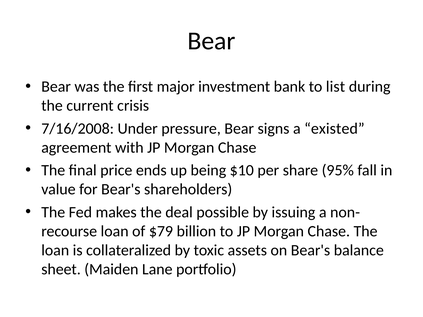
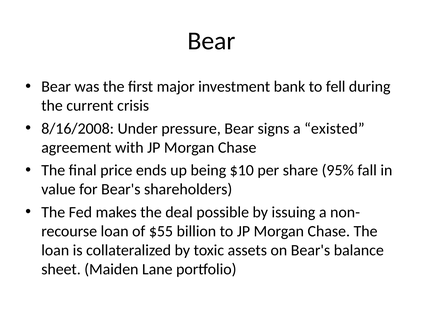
list: list -> fell (336, 87)
7/16/2008: 7/16/2008 -> 8/16/2008 (78, 129)
$79: $79 -> $55 (161, 231)
